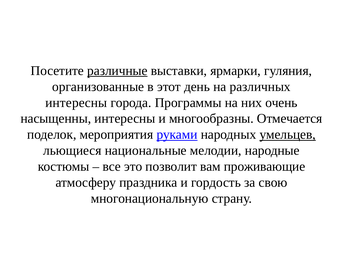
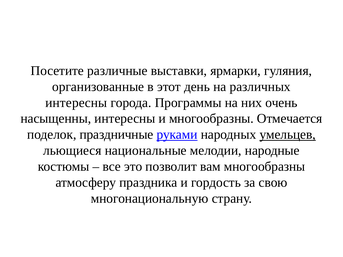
различные underline: present -> none (117, 71)
мероприятия: мероприятия -> праздничные (116, 135)
вам проживающие: проживающие -> многообразны (265, 167)
